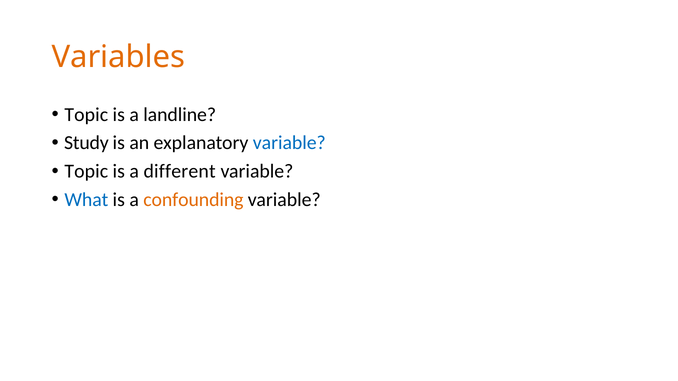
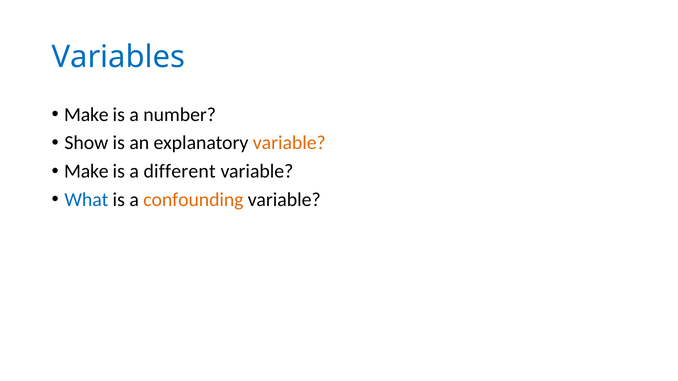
Variables colour: orange -> blue (118, 57)
Topic: Topic -> Make (86, 115)
landline: landline -> number (180, 115)
Study: Study -> Show (86, 143)
variable colour: blue -> orange (289, 143)
Topic: Topic -> Make (86, 171)
